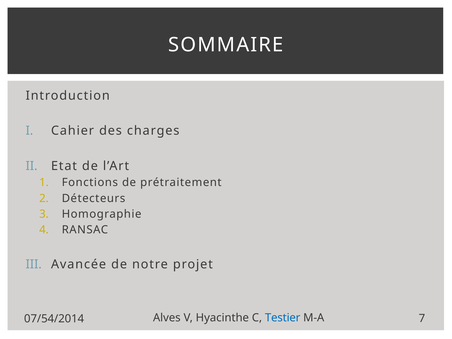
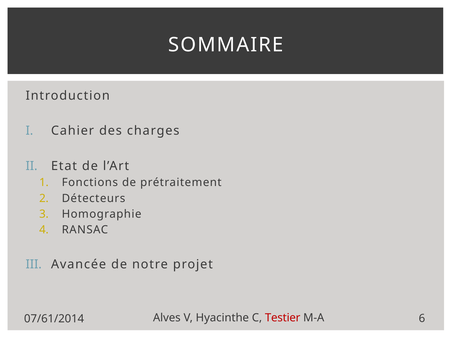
07/54/2014: 07/54/2014 -> 07/61/2014 (54, 319)
Testier colour: blue -> red (283, 318)
7: 7 -> 6 (422, 319)
